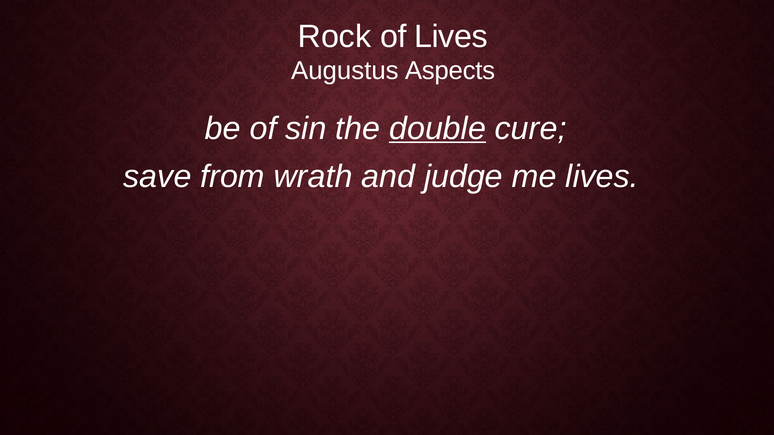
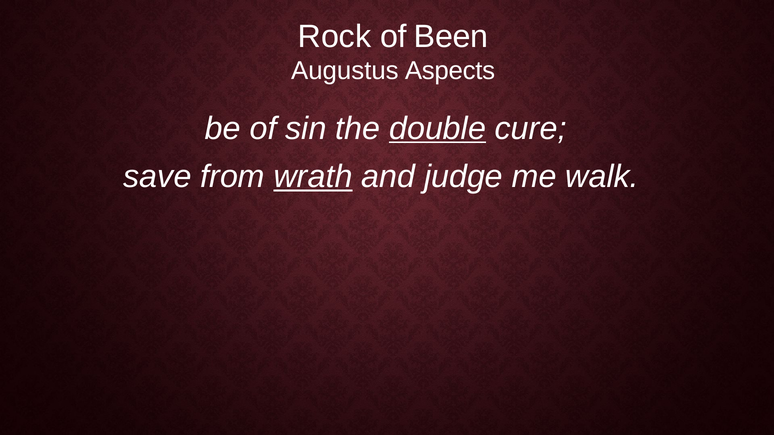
of Lives: Lives -> Been (451, 37)
wrath underline: none -> present (313, 177)
me lives: lives -> walk (602, 177)
